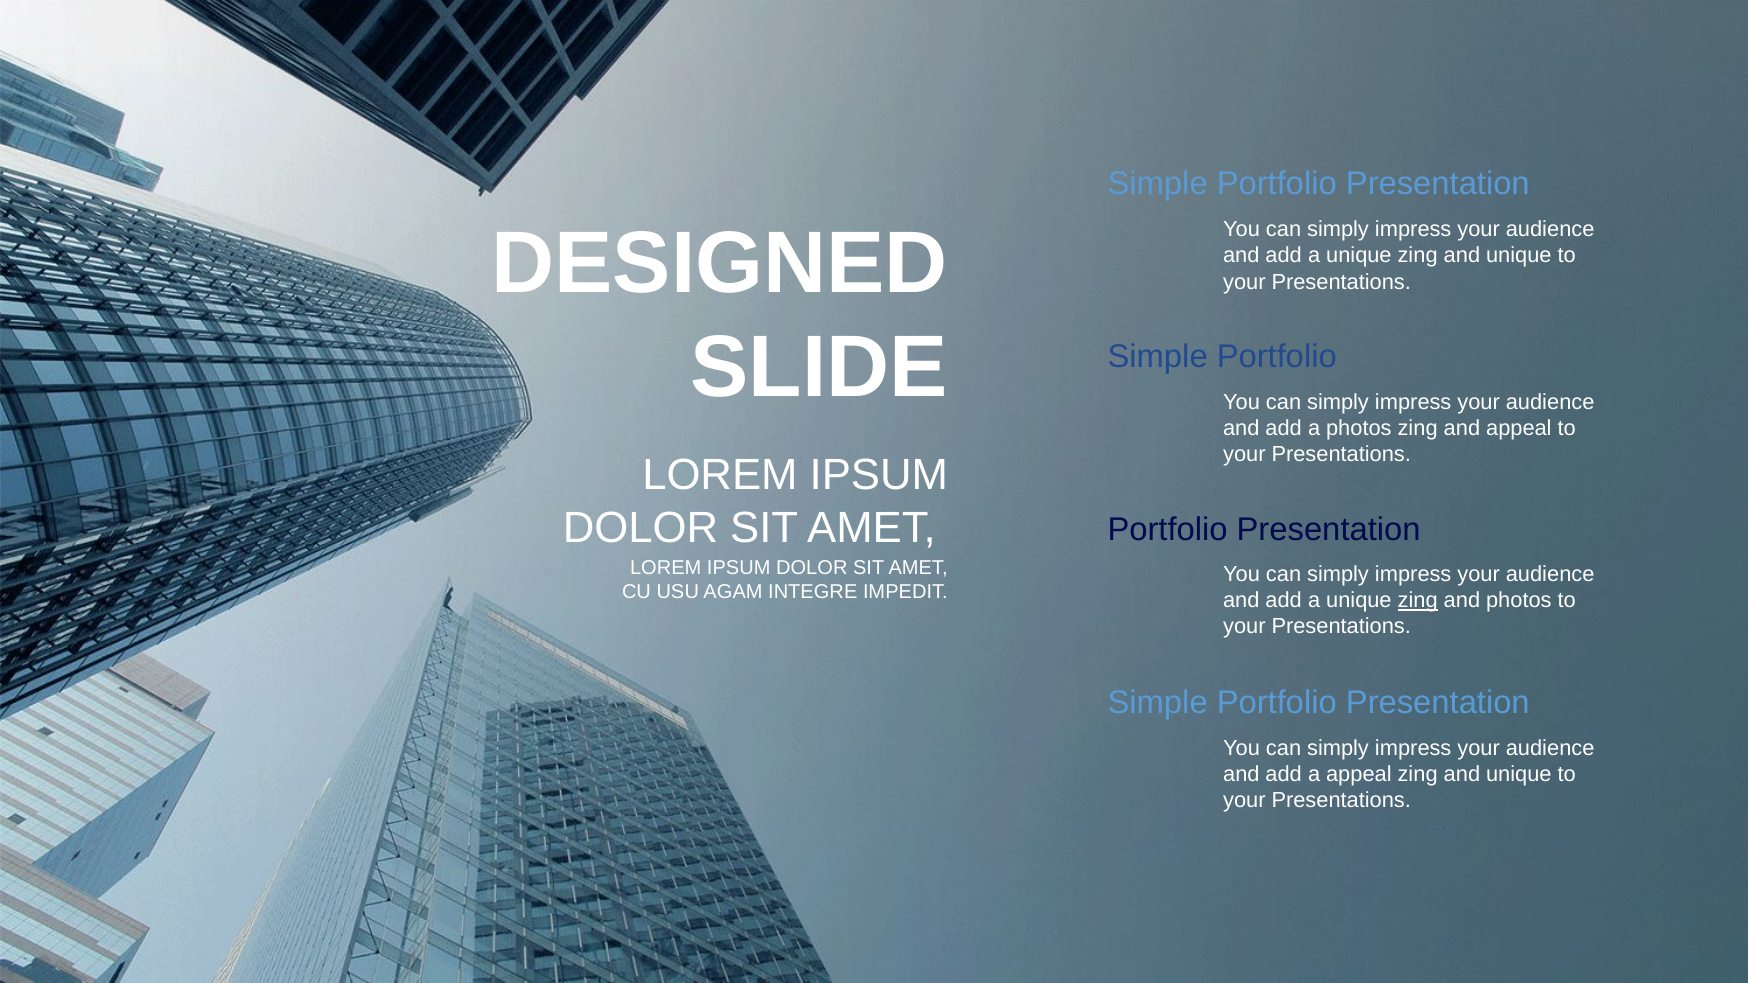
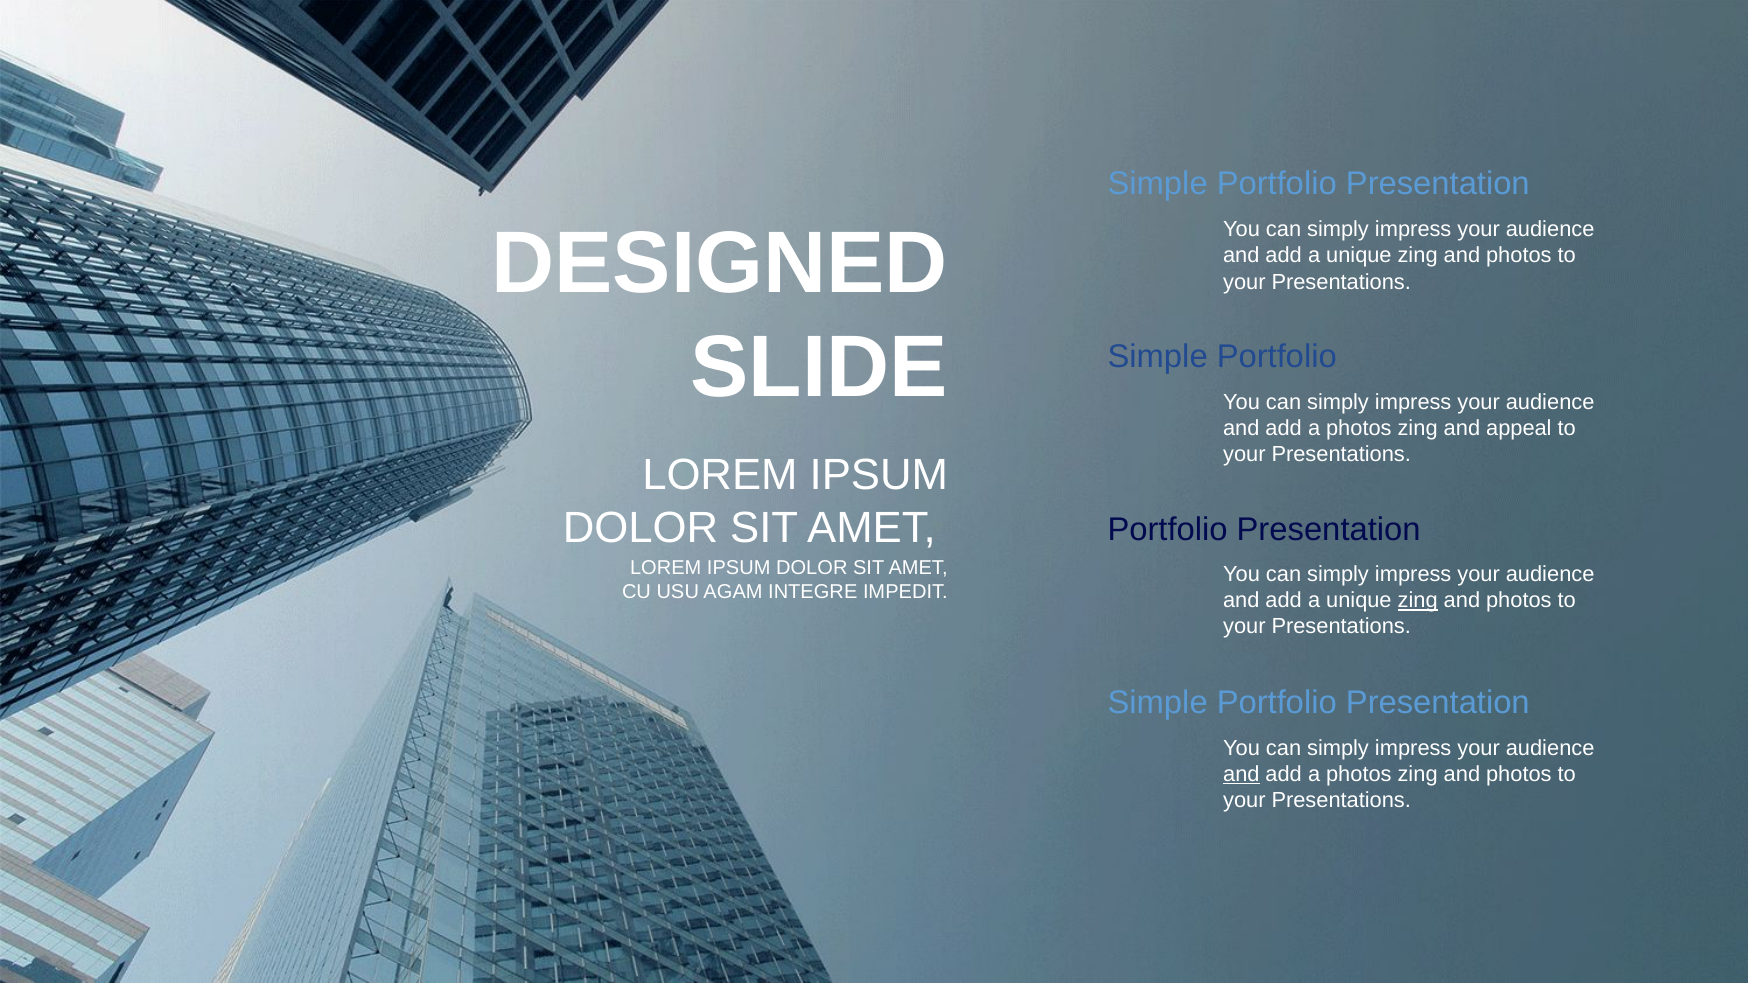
unique: unique -> photos (1519, 256)
and underline: none -> present (1241, 774)
appeal: appeal -> photos (1359, 774)
unique: unique -> photos (1519, 774)
